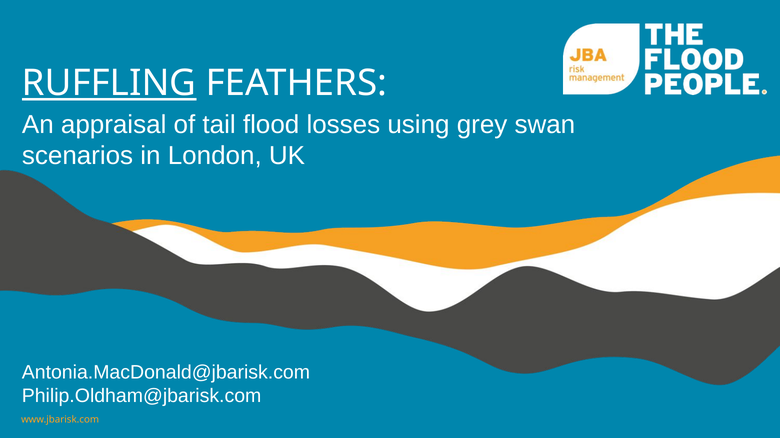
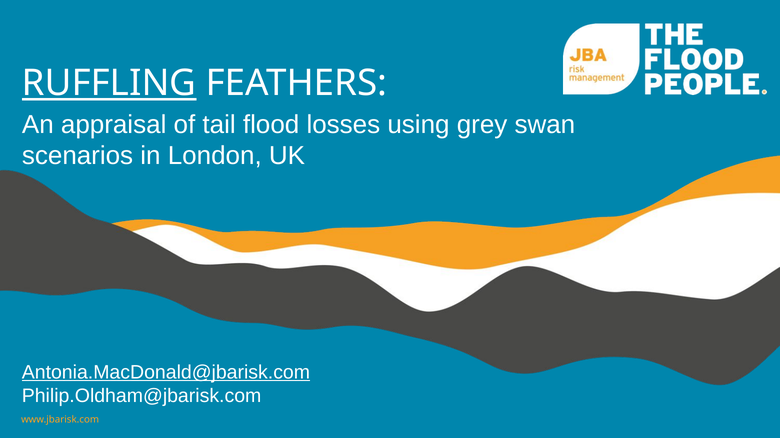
Antonia.MacDonald@jbarisk.com underline: none -> present (166, 373)
